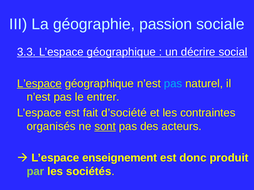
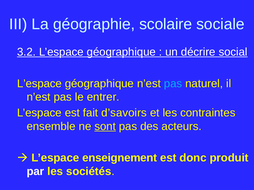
passion: passion -> scolaire (166, 24)
3.3: 3.3 -> 3.2 (26, 52)
L’espace underline: present -> none (39, 84)
d’société: d’société -> d’savoirs (124, 113)
organisés: organisés -> ensemble (51, 127)
par colour: light green -> white (35, 172)
